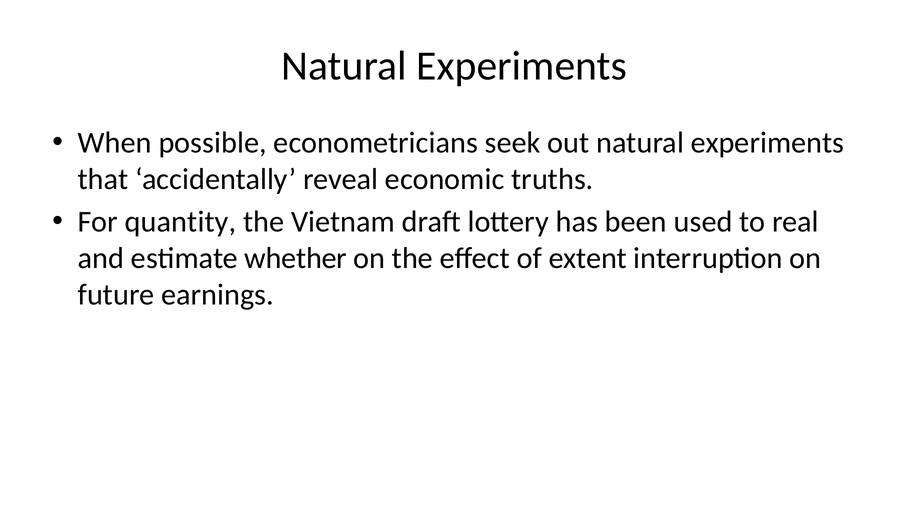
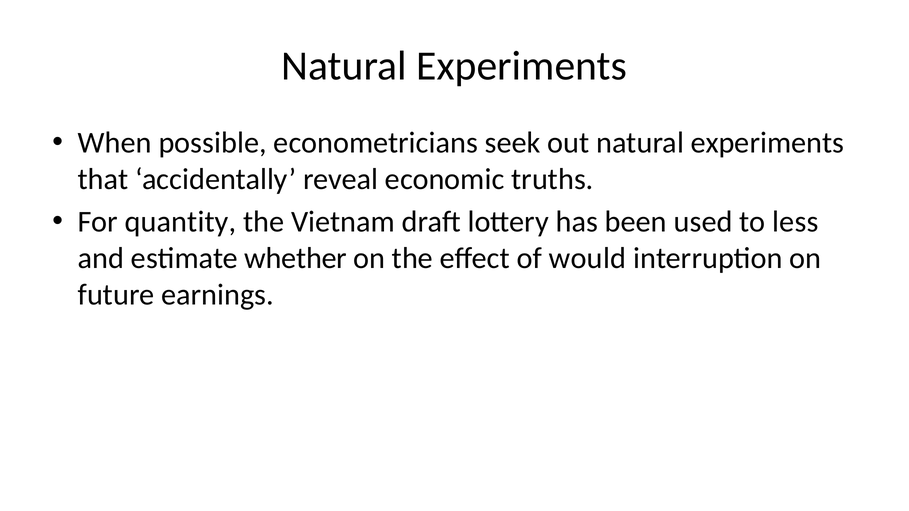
real: real -> less (795, 222)
extent: extent -> would (587, 258)
